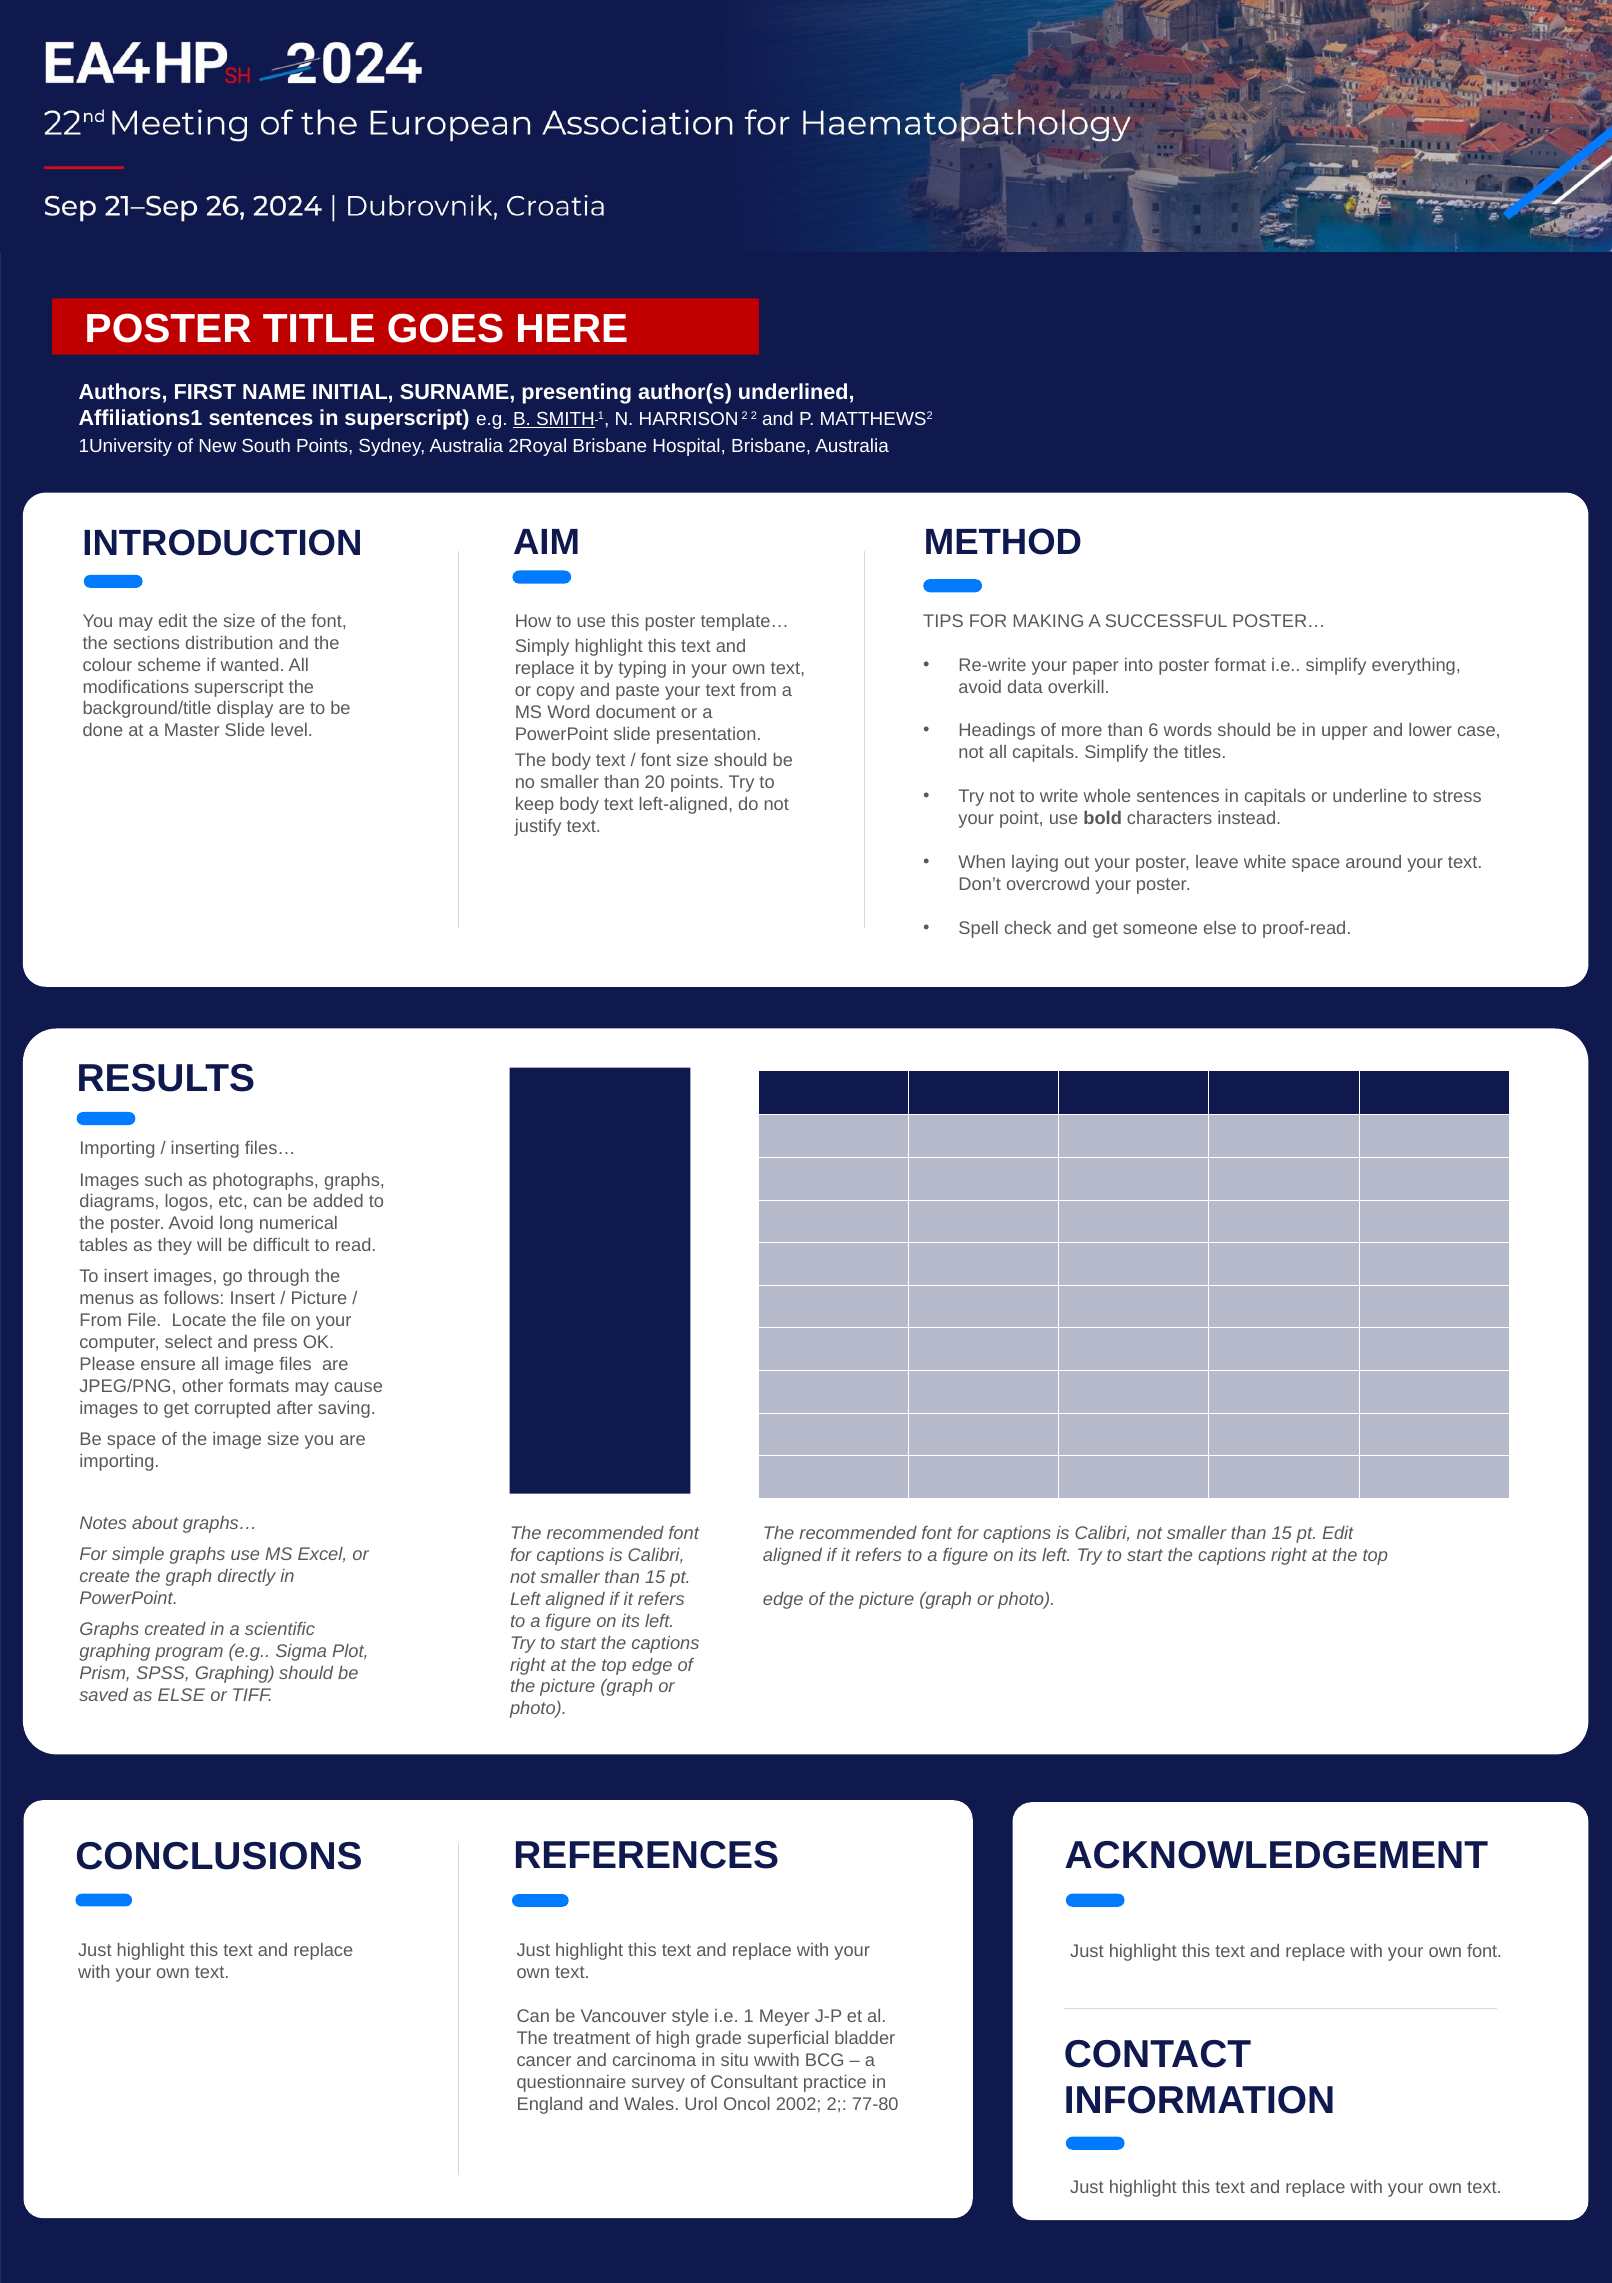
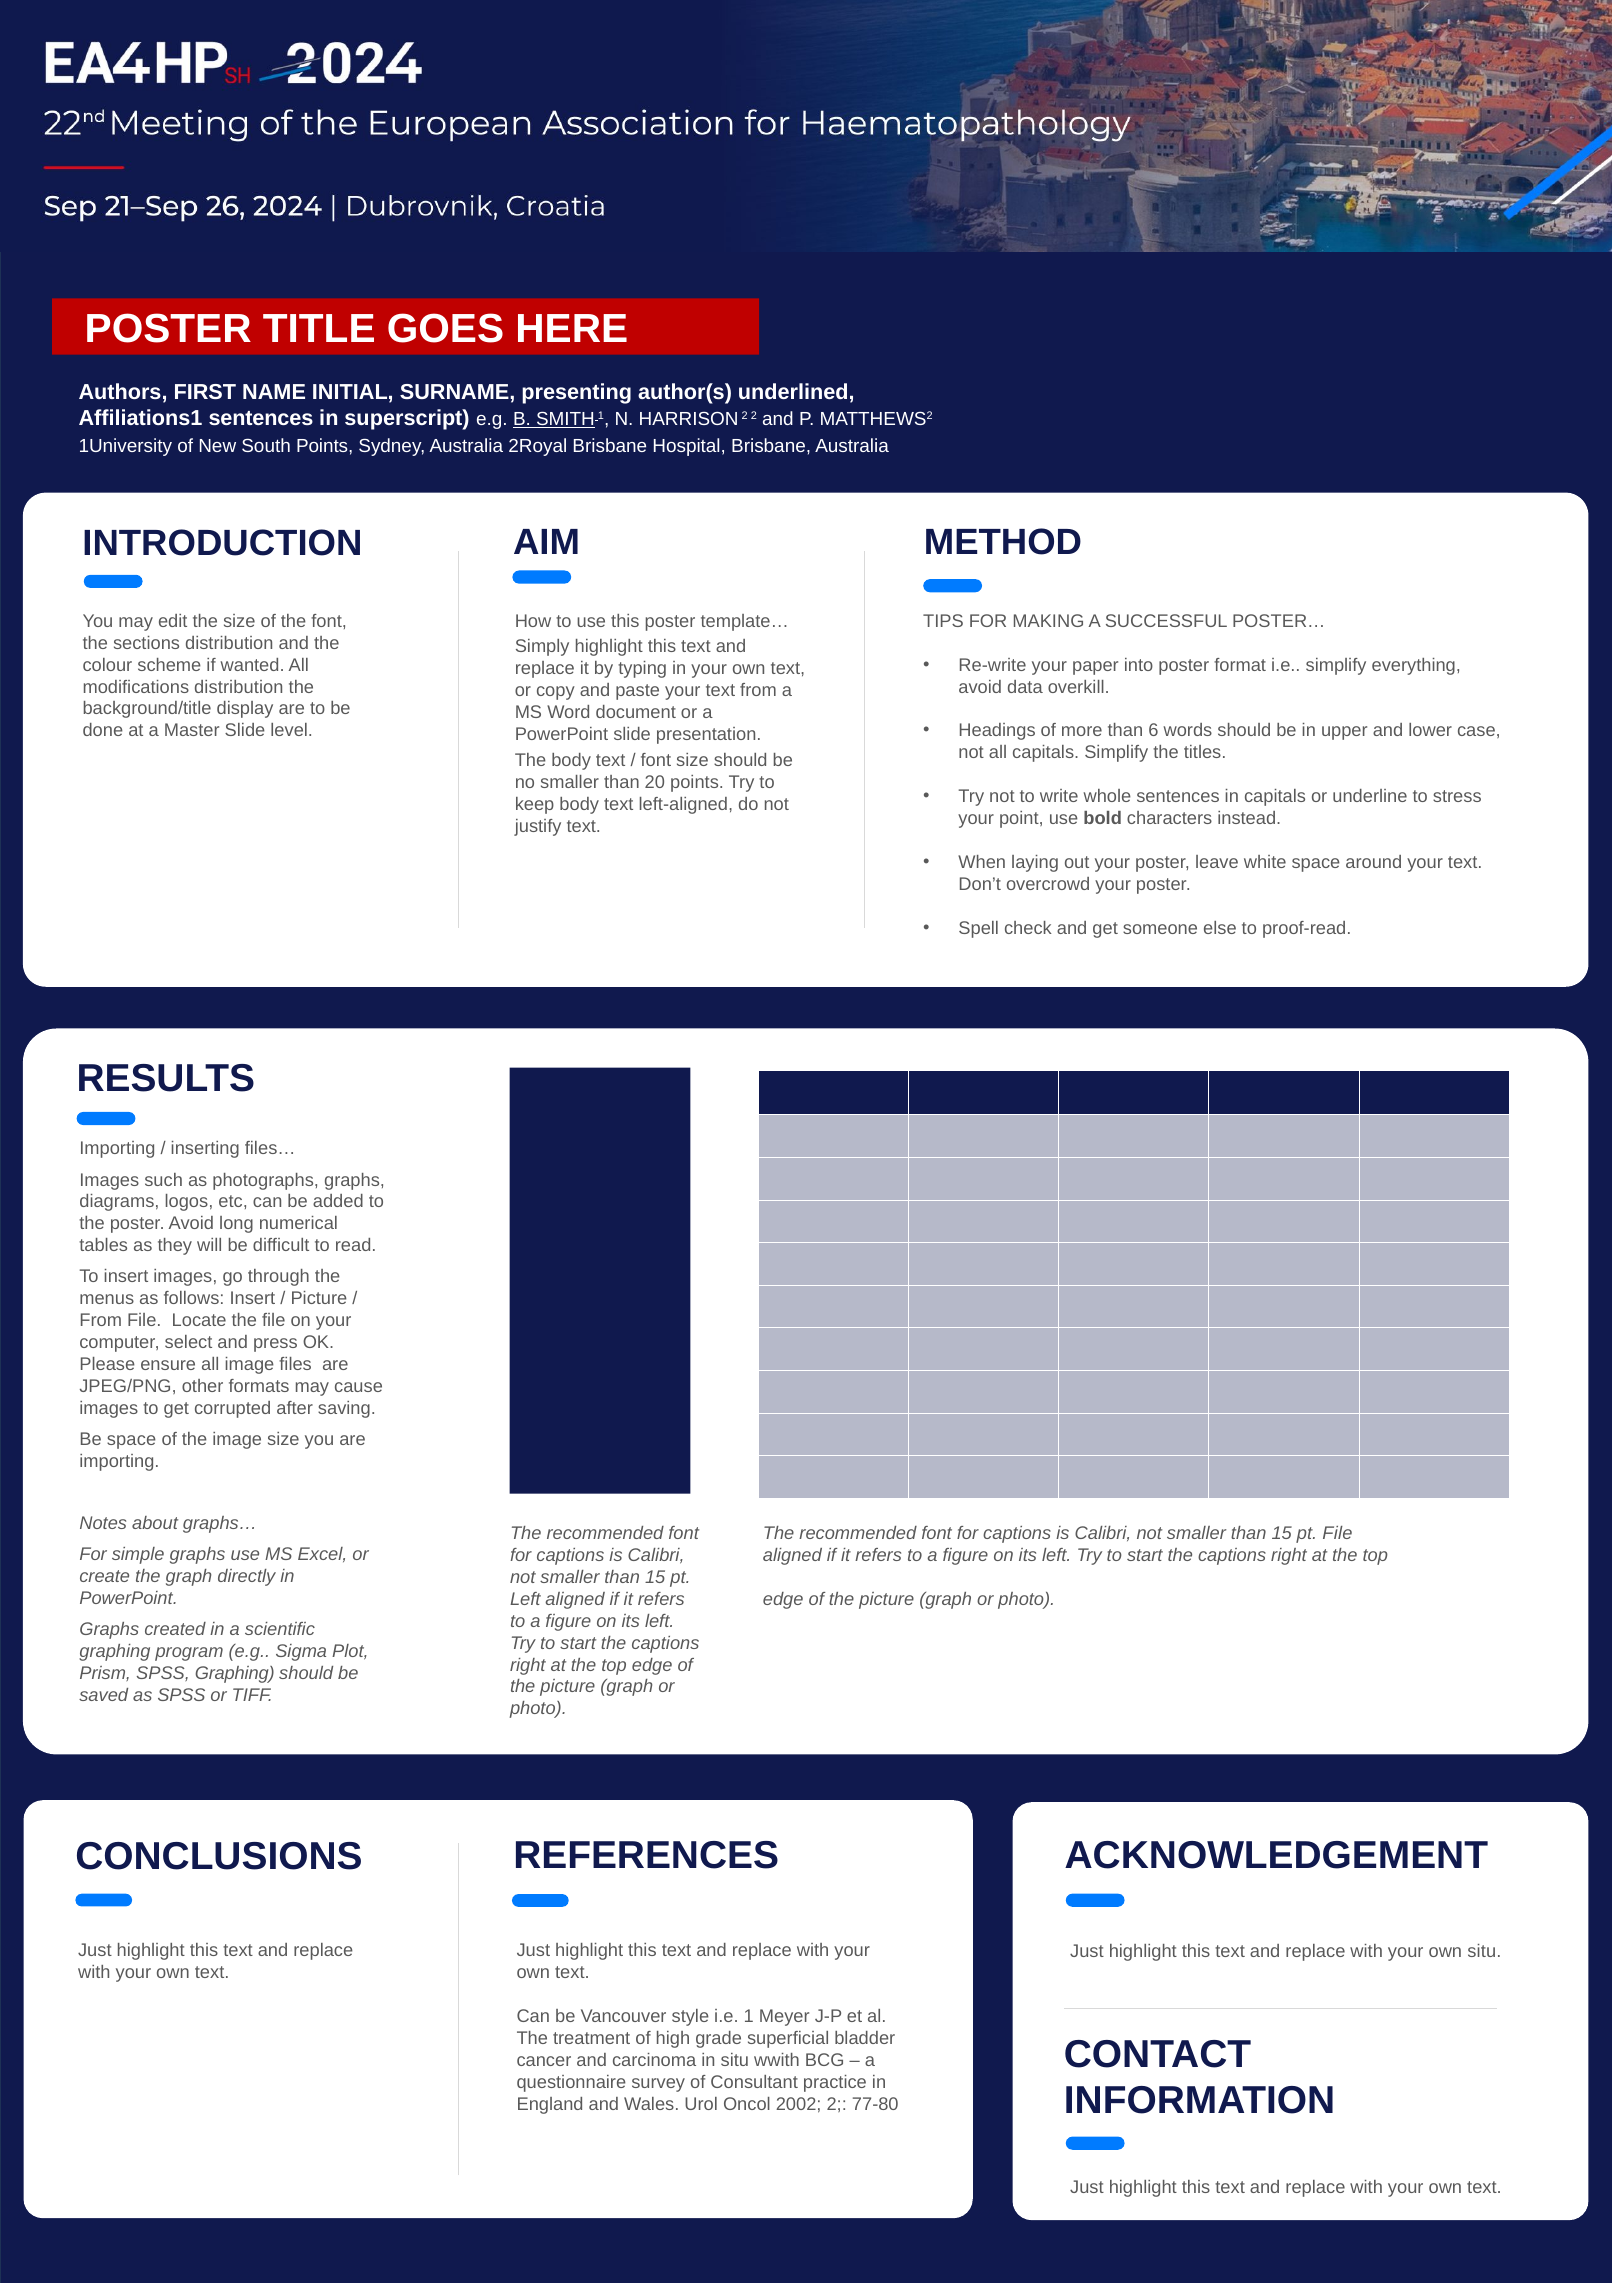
modifications superscript: superscript -> distribution (239, 687)
pt Edit: Edit -> File (1337, 1534)
as ELSE: ELSE -> SPSS (182, 1696)
own font: font -> situ (1484, 1953)
